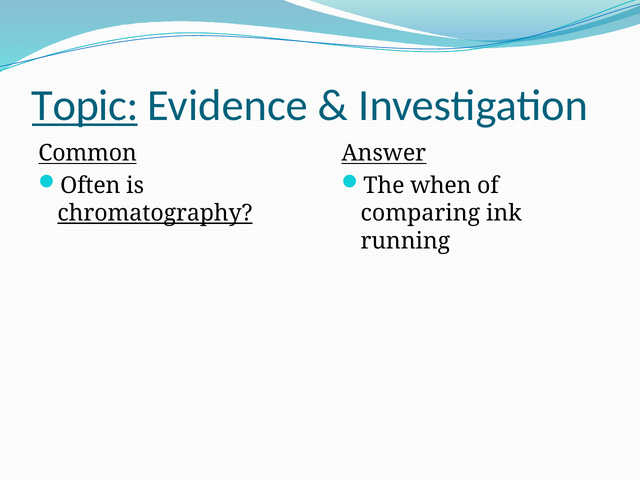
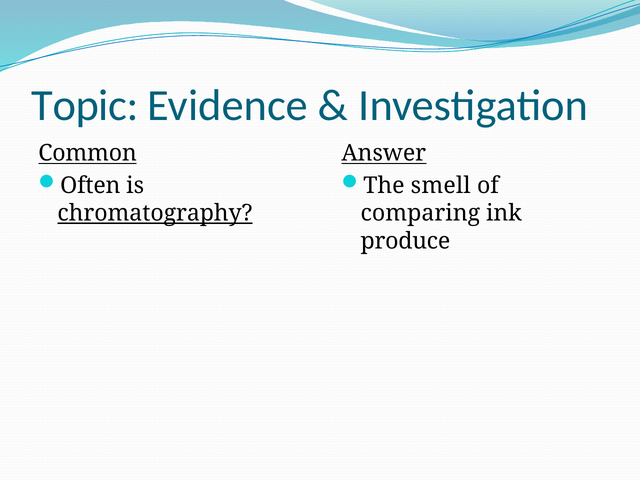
Topic underline: present -> none (85, 106)
when: when -> smell (441, 185)
running: running -> produce (405, 241)
